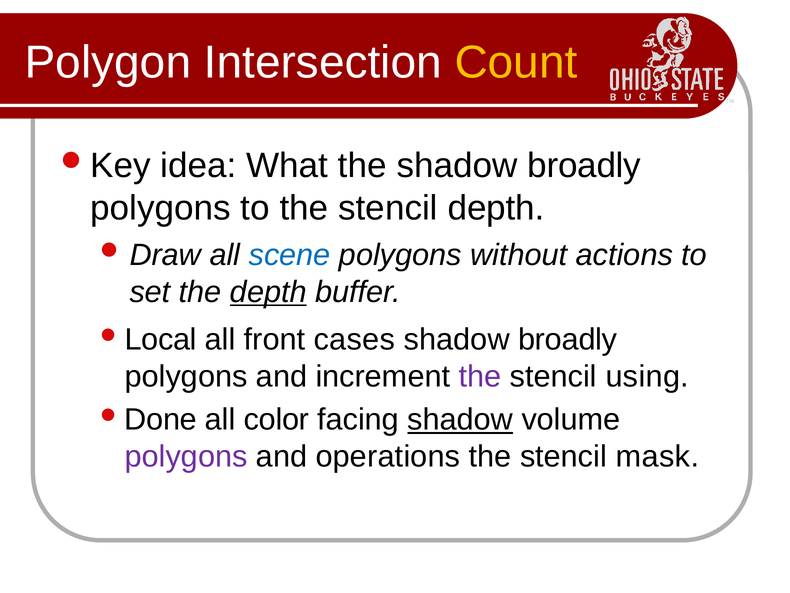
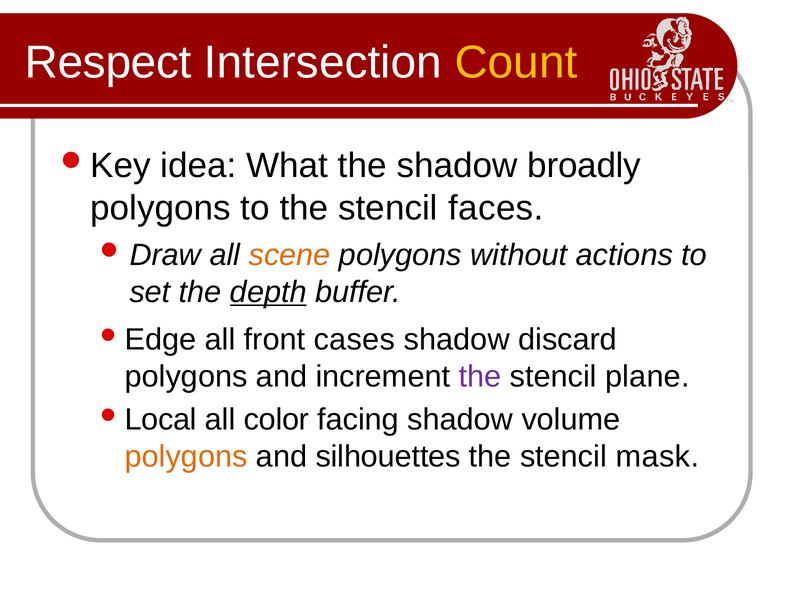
Polygon: Polygon -> Respect (108, 62)
stencil depth: depth -> faces (496, 208)
scene colour: blue -> orange (290, 255)
Local: Local -> Edge (161, 339)
broadly: broadly -> discard (568, 339)
using: using -> plane (647, 376)
Done: Done -> Local (161, 419)
shadow underline: present -> none (460, 419)
polygons colour: purple -> orange (186, 456)
operations: operations -> silhouettes (388, 456)
